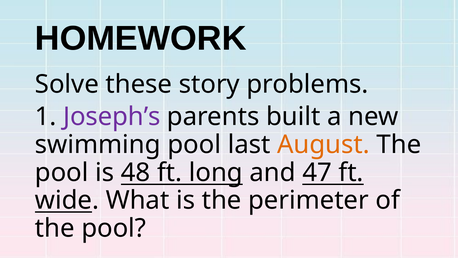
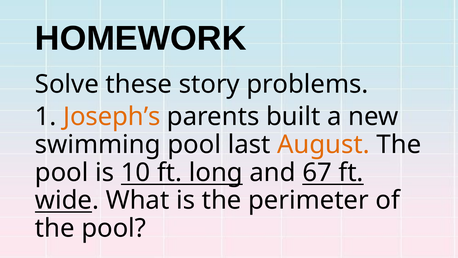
Joseph’s colour: purple -> orange (112, 117)
48: 48 -> 10 (136, 172)
47: 47 -> 67 (317, 172)
